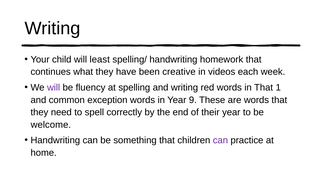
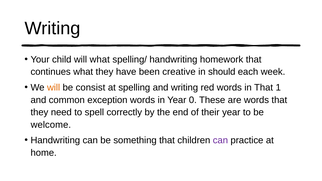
will least: least -> what (100, 60)
videos: videos -> should (222, 72)
will colour: purple -> orange (54, 88)
fluency: fluency -> consist (91, 88)
9: 9 -> 0 (193, 100)
